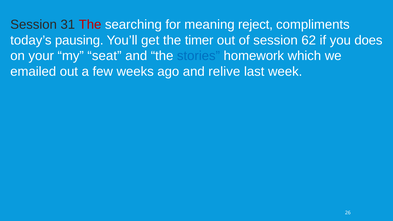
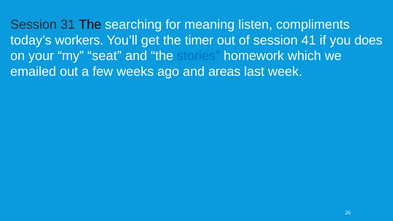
The colour: red -> black (90, 24)
reject: reject -> listen (255, 24)
pausing: pausing -> workers (79, 40)
62: 62 -> 41 (309, 40)
relive: relive -> areas (224, 72)
